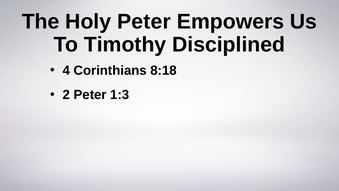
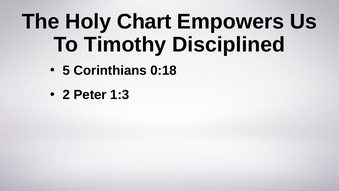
Holy Peter: Peter -> Chart (144, 22)
4: 4 -> 5 (66, 70)
8:18: 8:18 -> 0:18 (164, 70)
